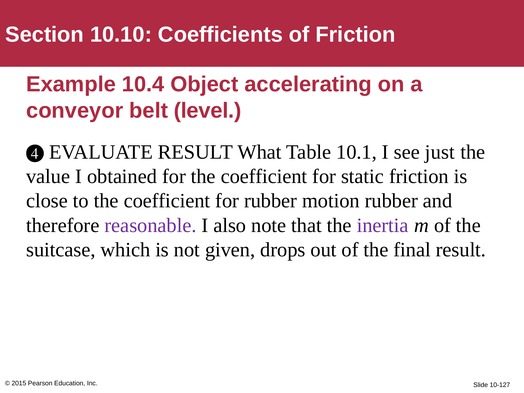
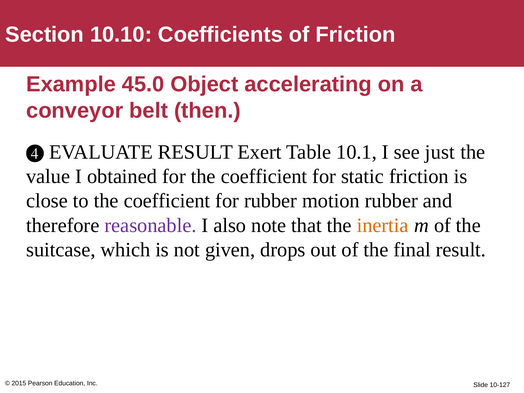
10.4: 10.4 -> 45.0 (143, 84)
level: level -> then (207, 111)
What: What -> Exert (260, 152)
inertia colour: purple -> orange (383, 225)
